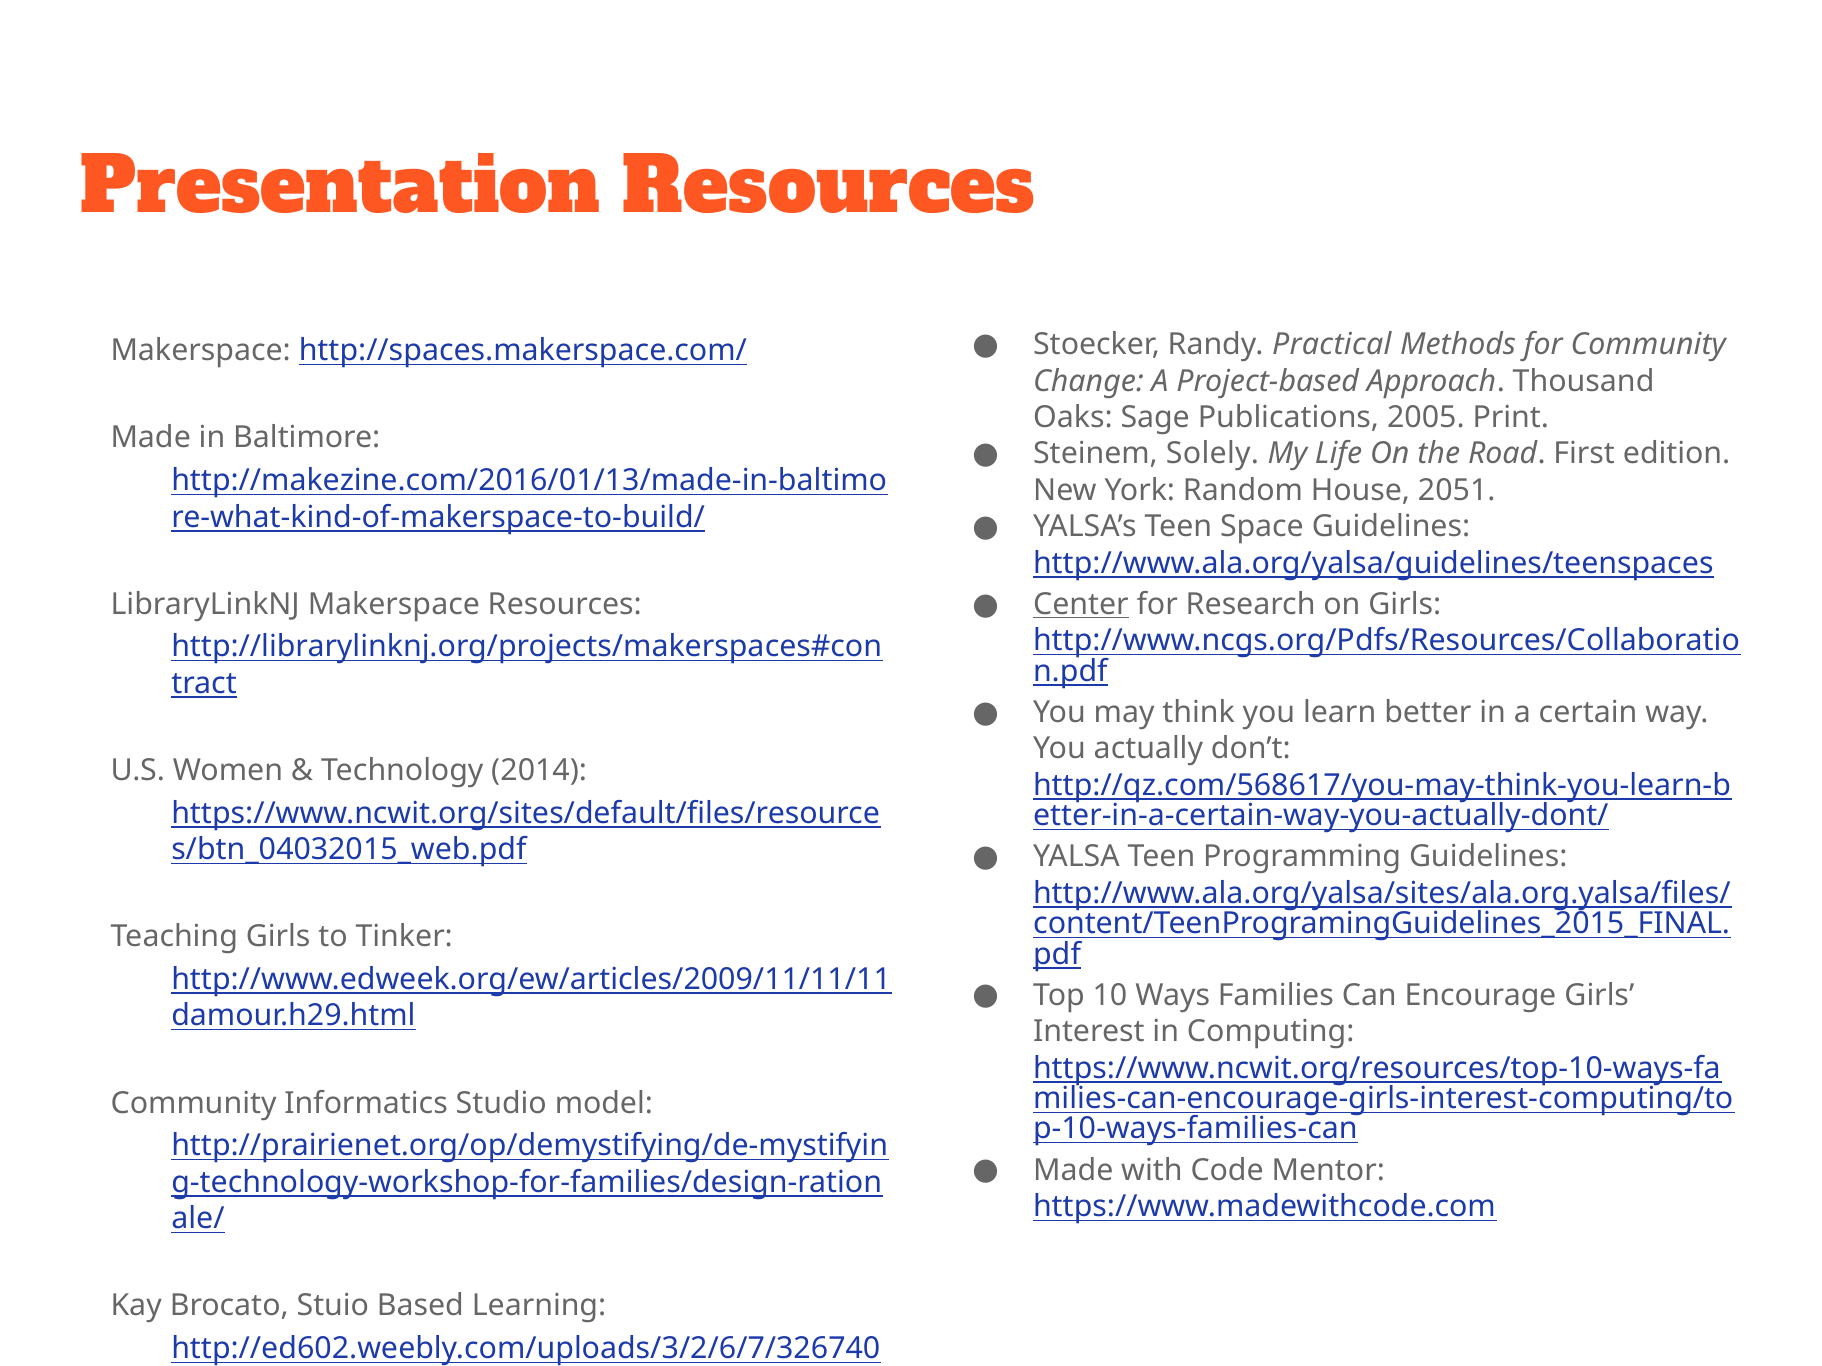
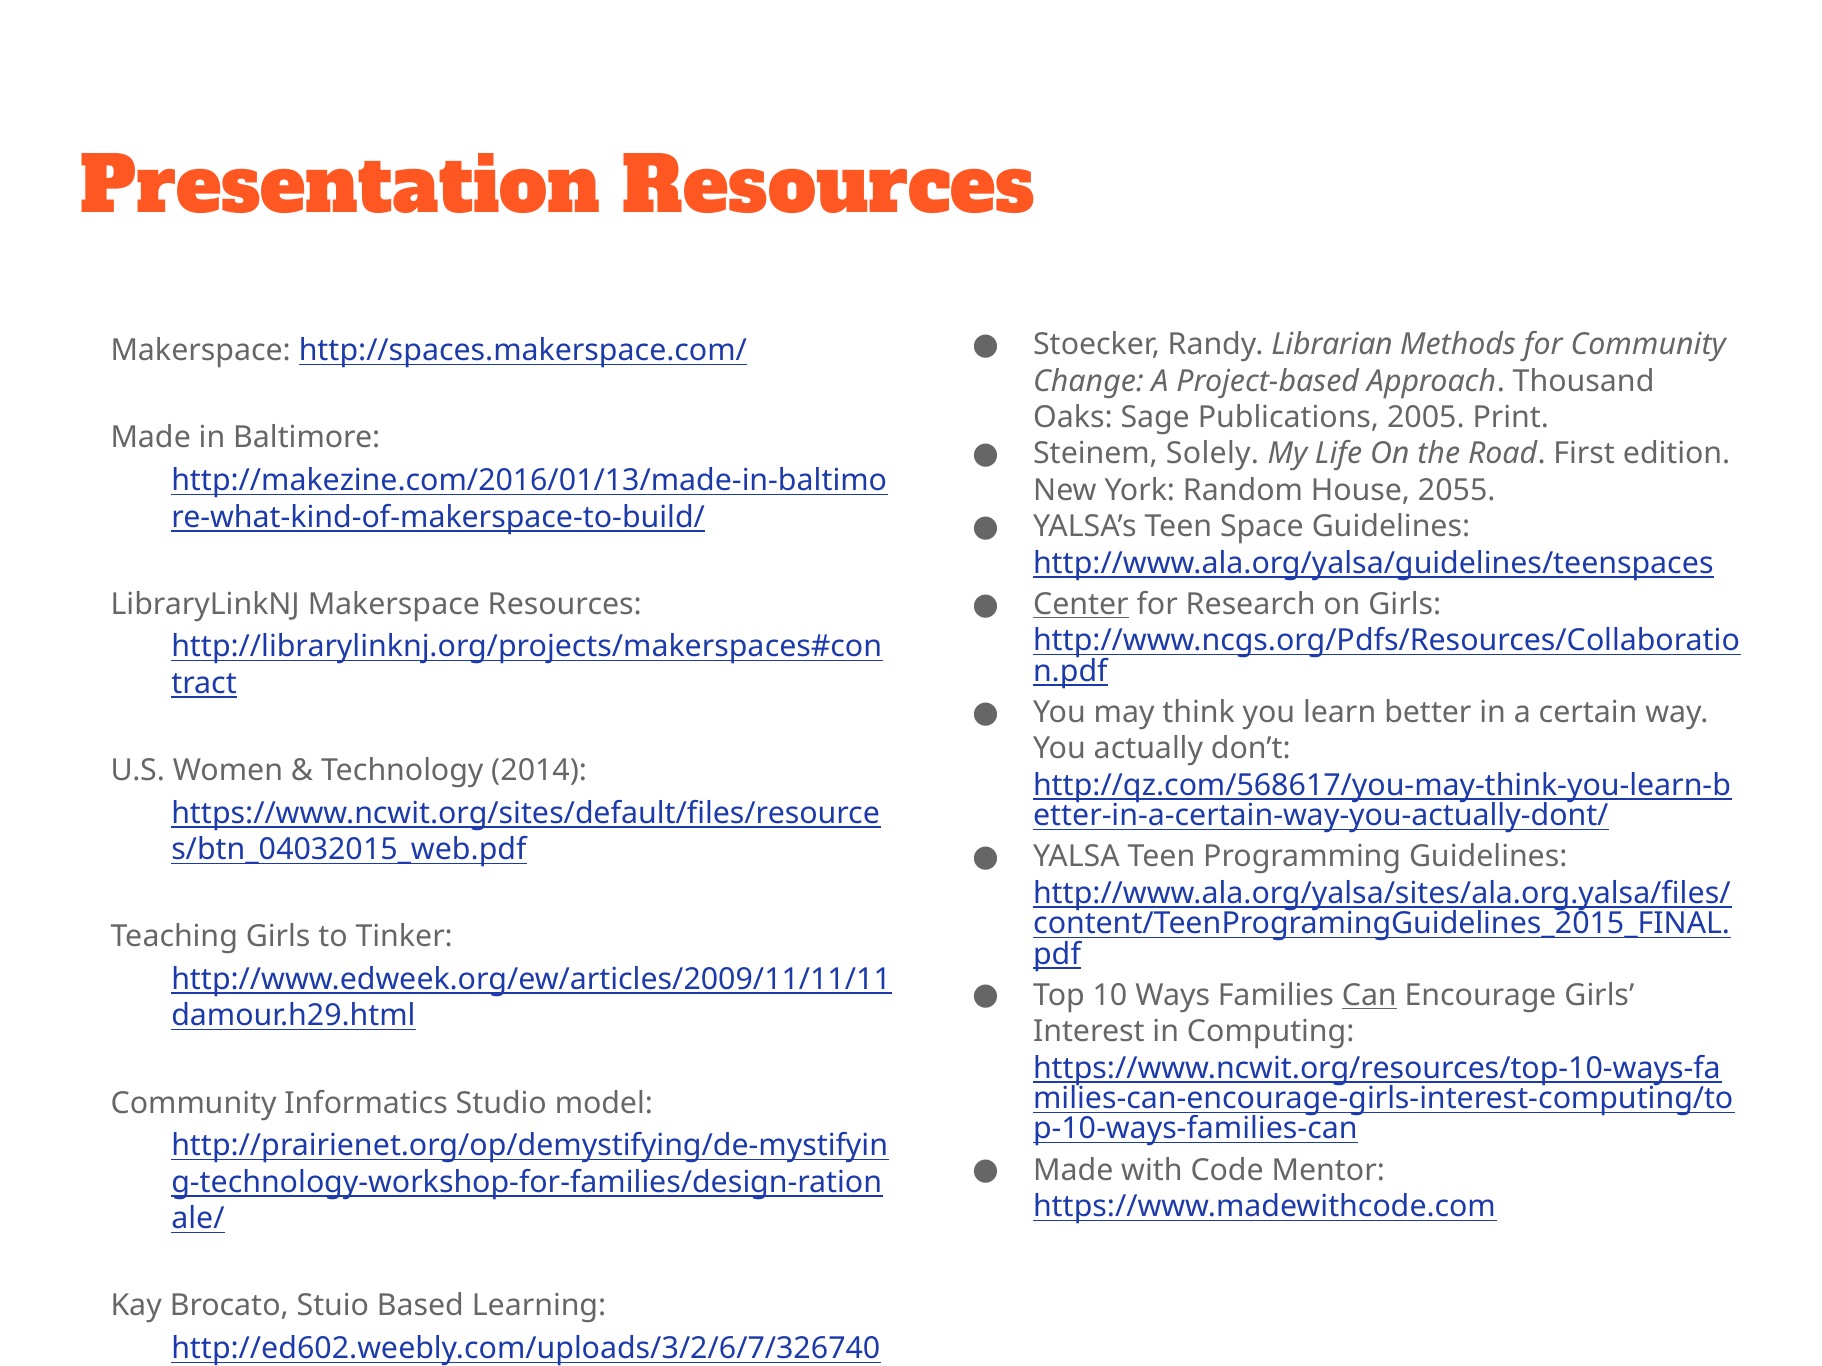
Practical: Practical -> Librarian (1332, 345)
2051: 2051 -> 2055 (1457, 490)
Can underline: none -> present (1369, 996)
